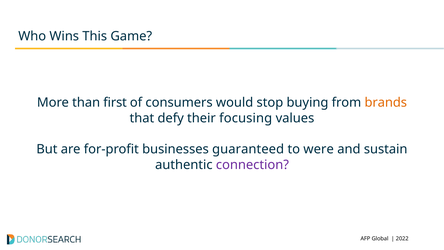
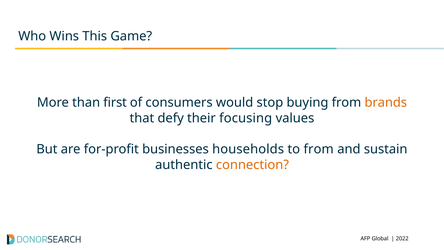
guaranteed: guaranteed -> households (248, 149)
to were: were -> from (319, 149)
connection colour: purple -> orange (252, 165)
